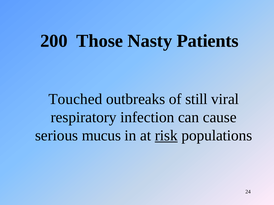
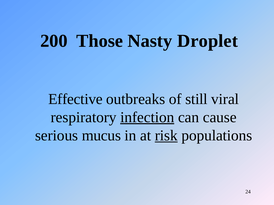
Patients: Patients -> Droplet (208, 41)
Touched: Touched -> Effective (75, 99)
infection underline: none -> present (147, 118)
